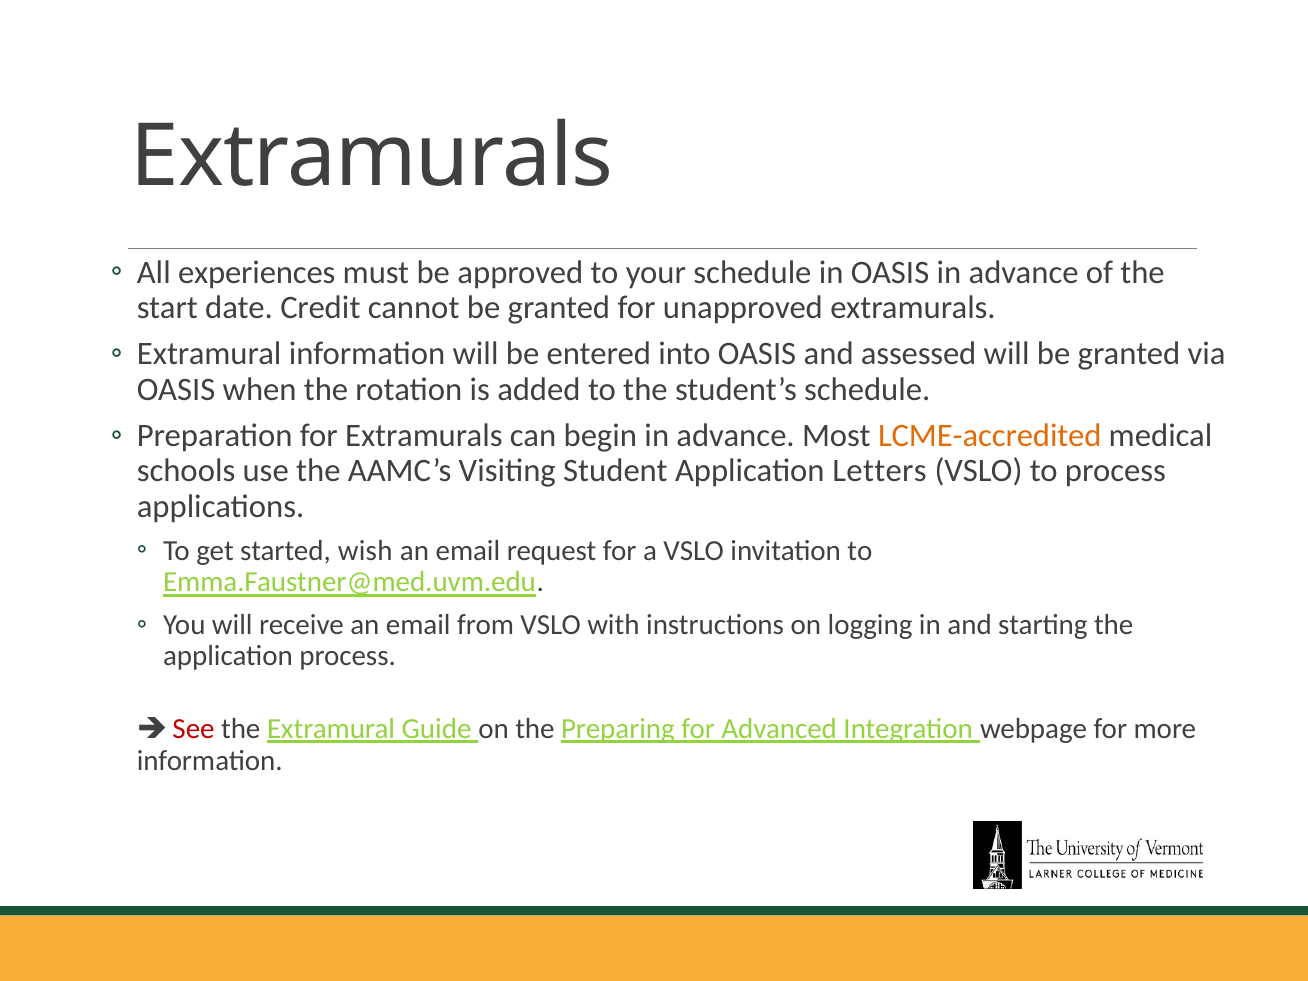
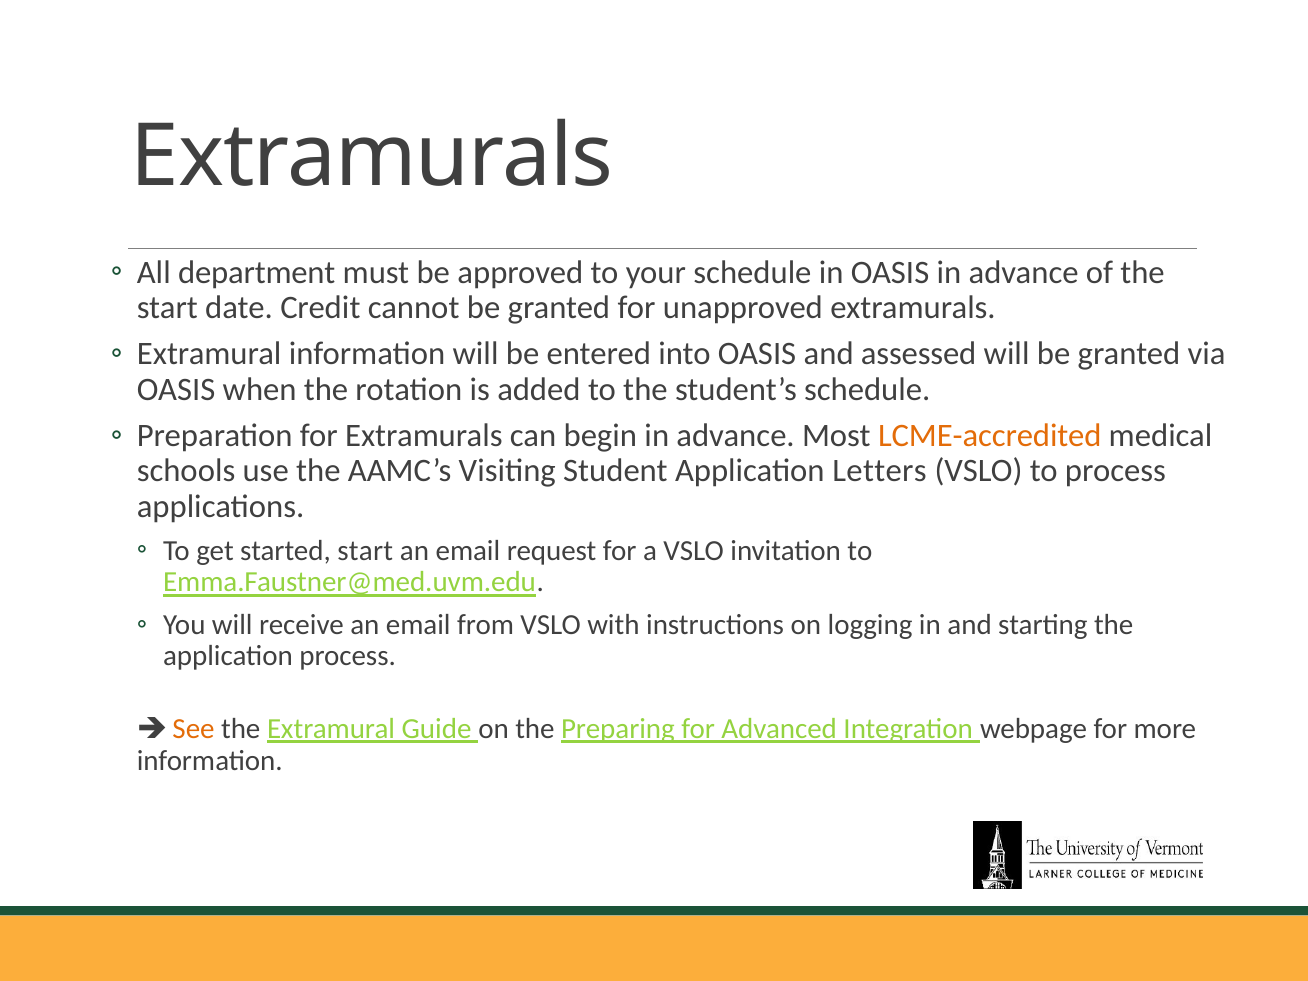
experiences: experiences -> department (257, 273)
started wish: wish -> start (365, 551)
See colour: red -> orange (194, 729)
